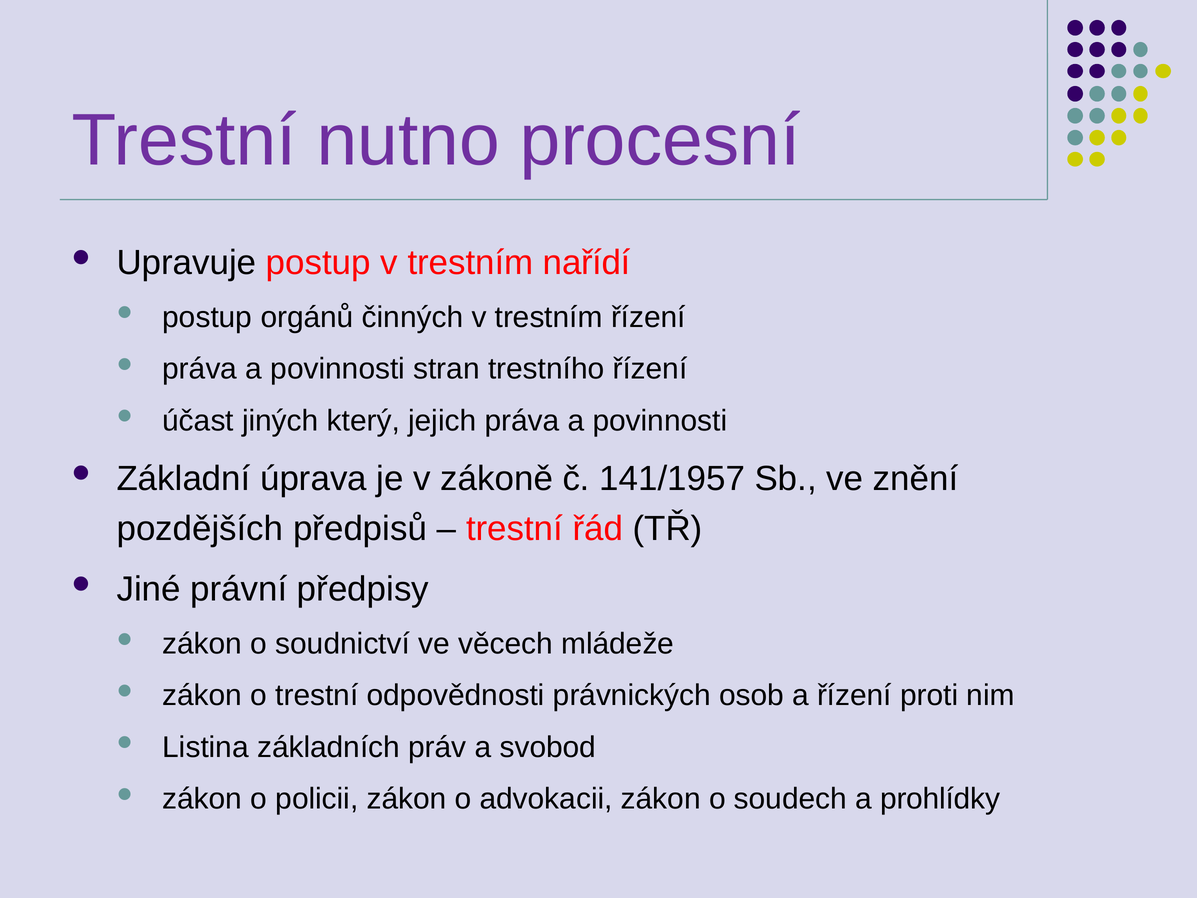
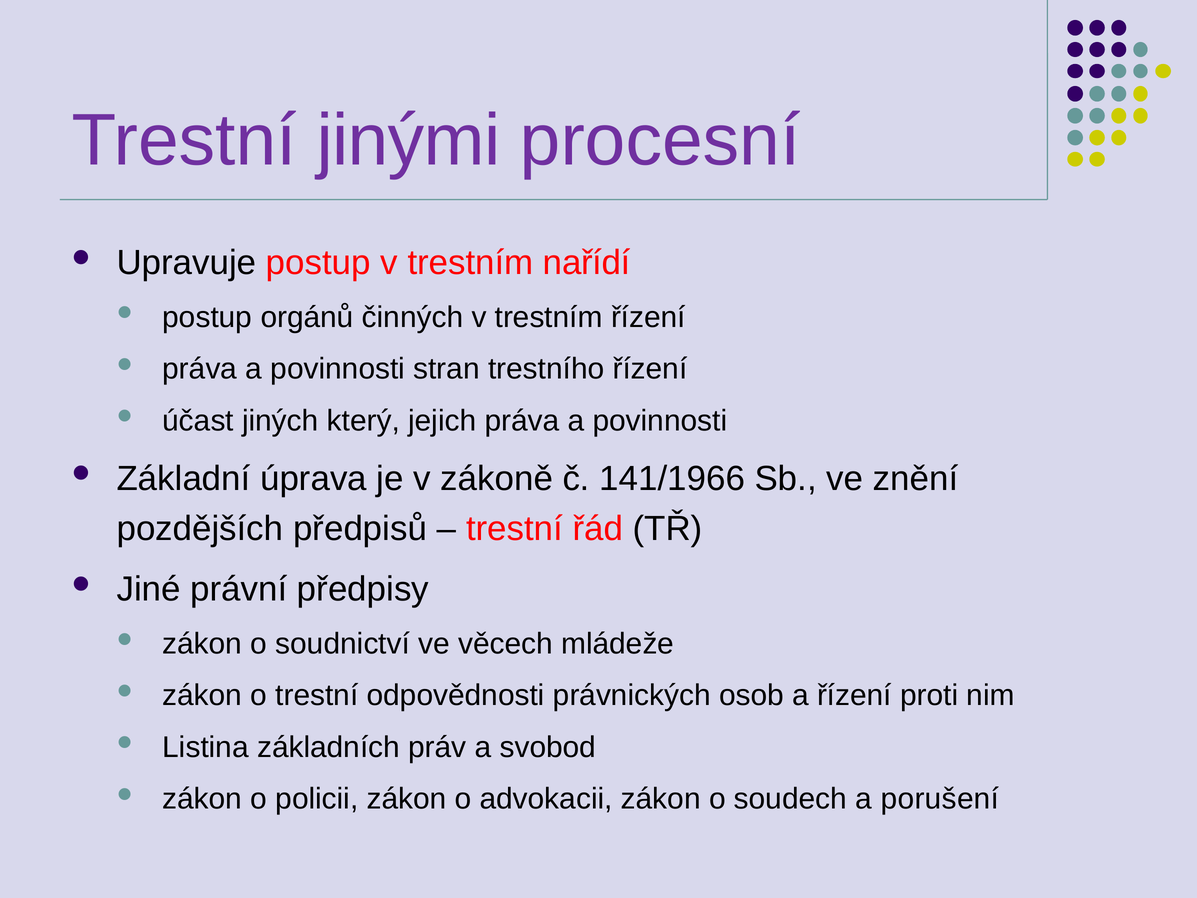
nutno: nutno -> jinými (409, 141)
141/1957: 141/1957 -> 141/1966 (672, 478)
prohlídky: prohlídky -> porušení (940, 799)
